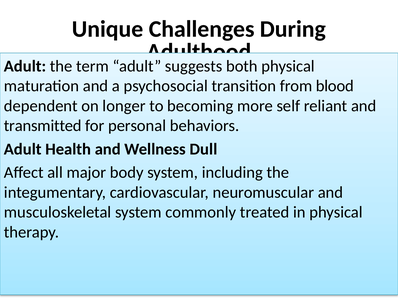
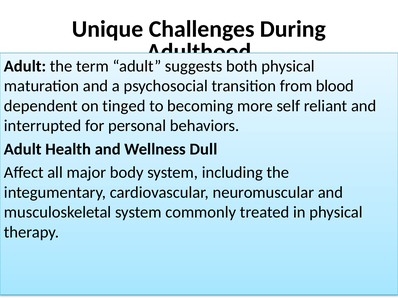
longer: longer -> tinged (124, 106)
transmitted: transmitted -> interrupted (43, 126)
